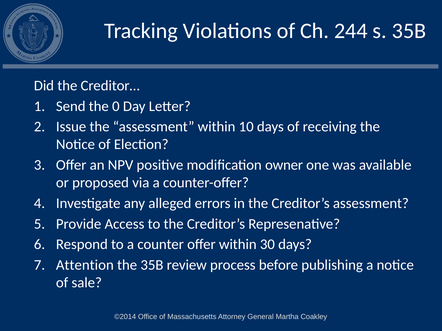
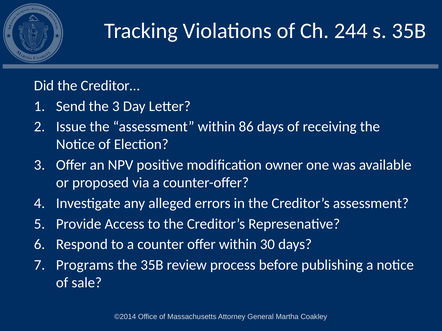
the 0: 0 -> 3 (116, 106)
10: 10 -> 86 (246, 127)
Attention: Attention -> Programs (85, 265)
